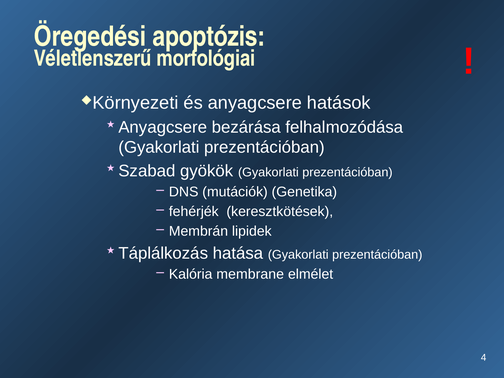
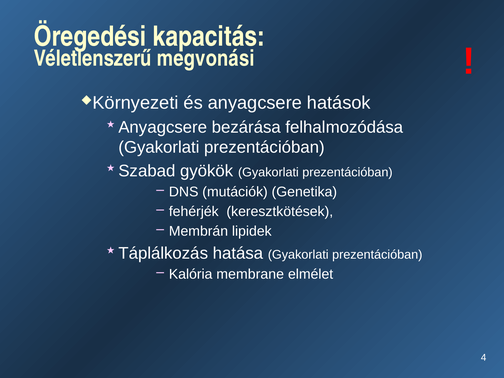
apoptózis: apoptózis -> kapacitás (209, 37)
morfológiai: morfológiai -> megvonási (206, 58)
